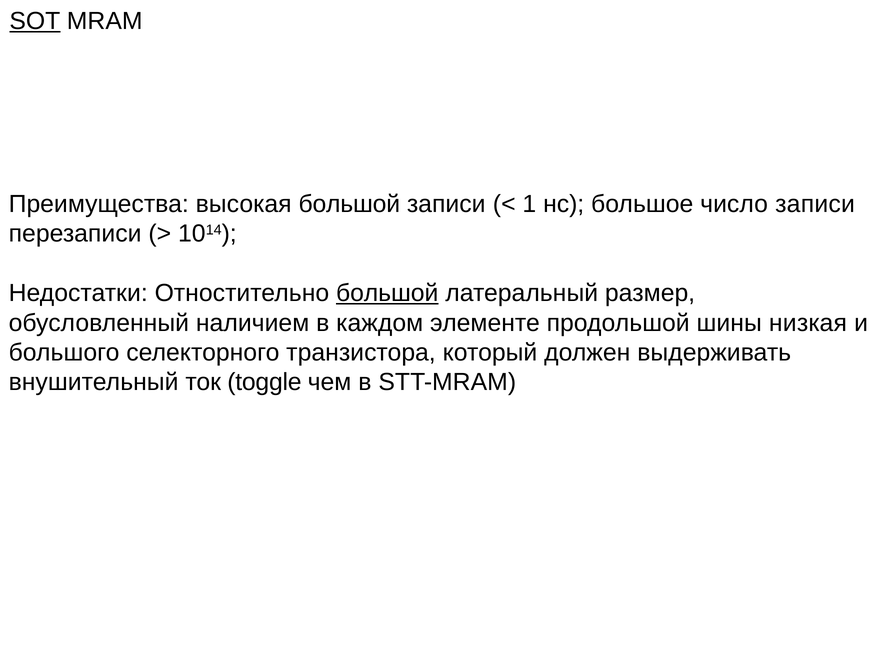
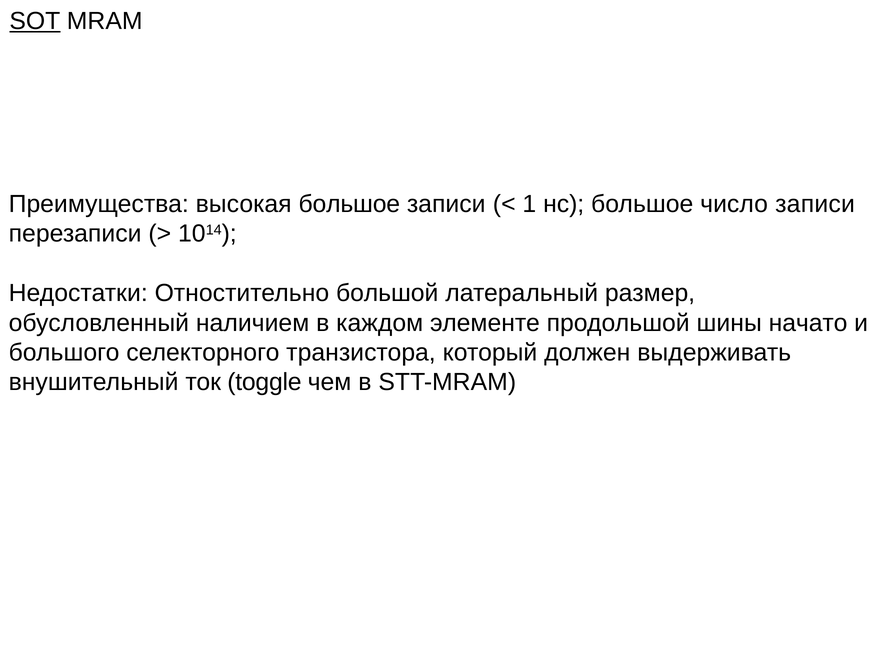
высокая большой: большой -> большое (349, 204)
большой underline: present -> none (387, 293)
низкая: низкая -> начато (808, 323)
